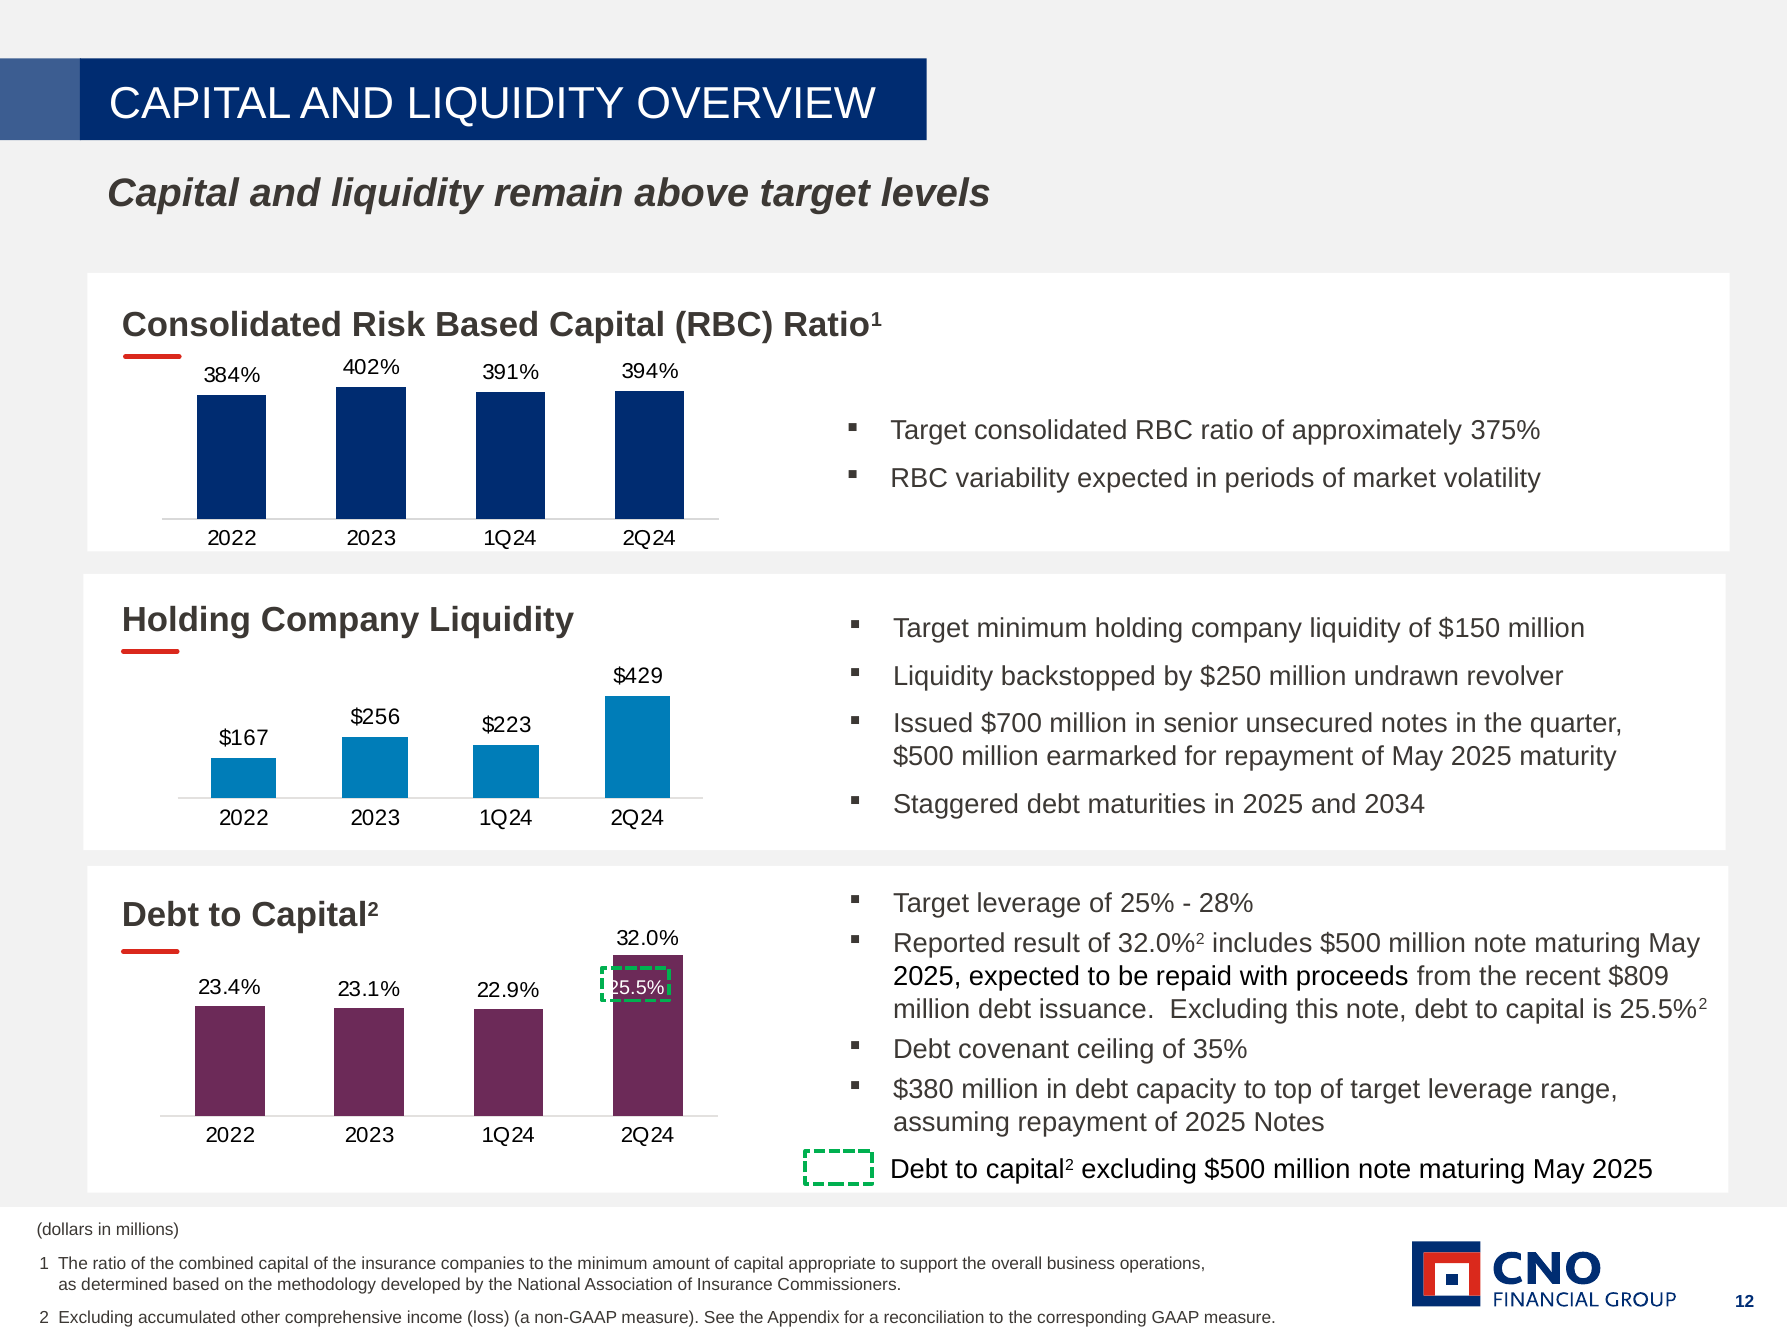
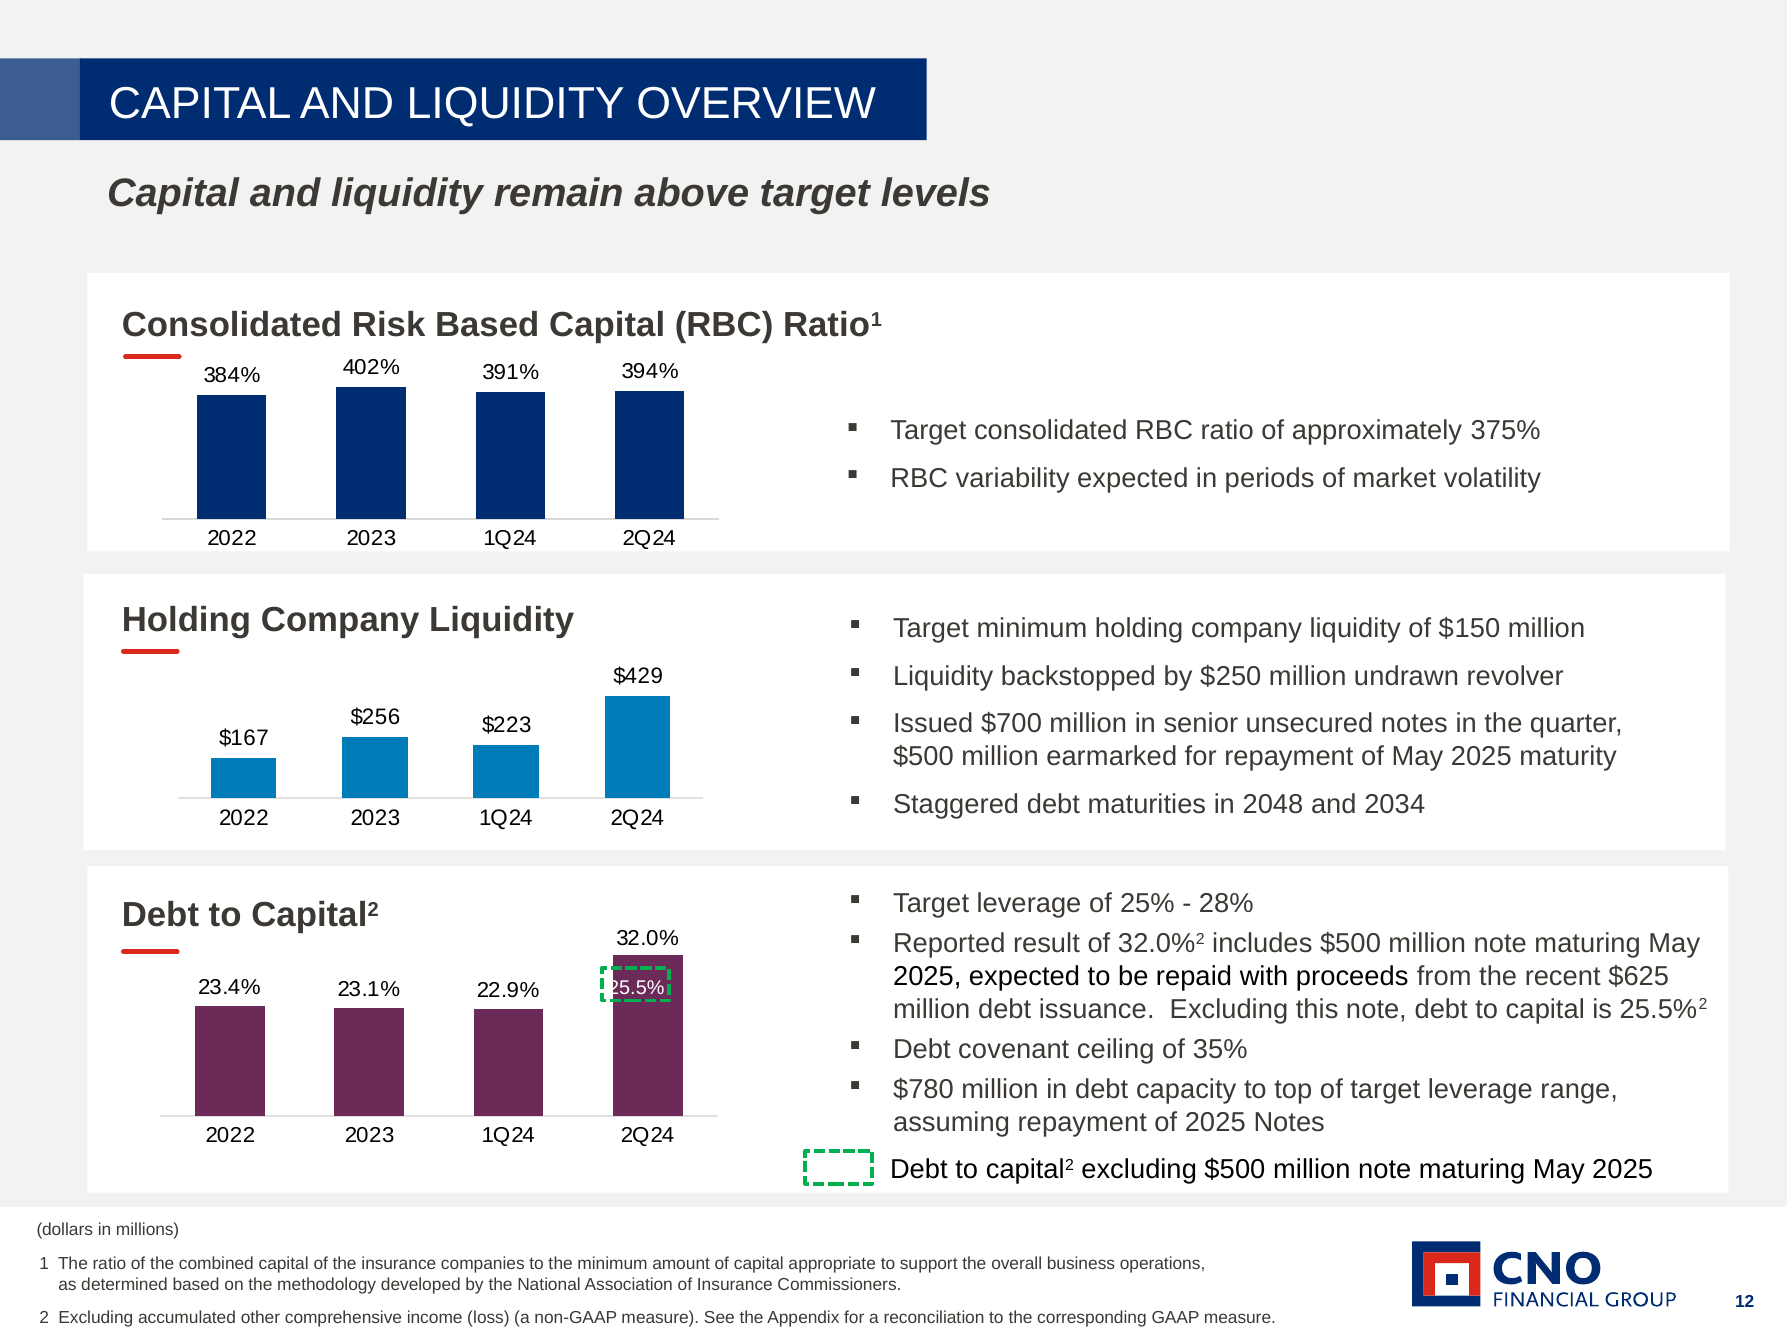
in 2025: 2025 -> 2048 (1273, 804)
$809: $809 -> $625 (1639, 976)
$380: $380 -> $780 (923, 1089)
